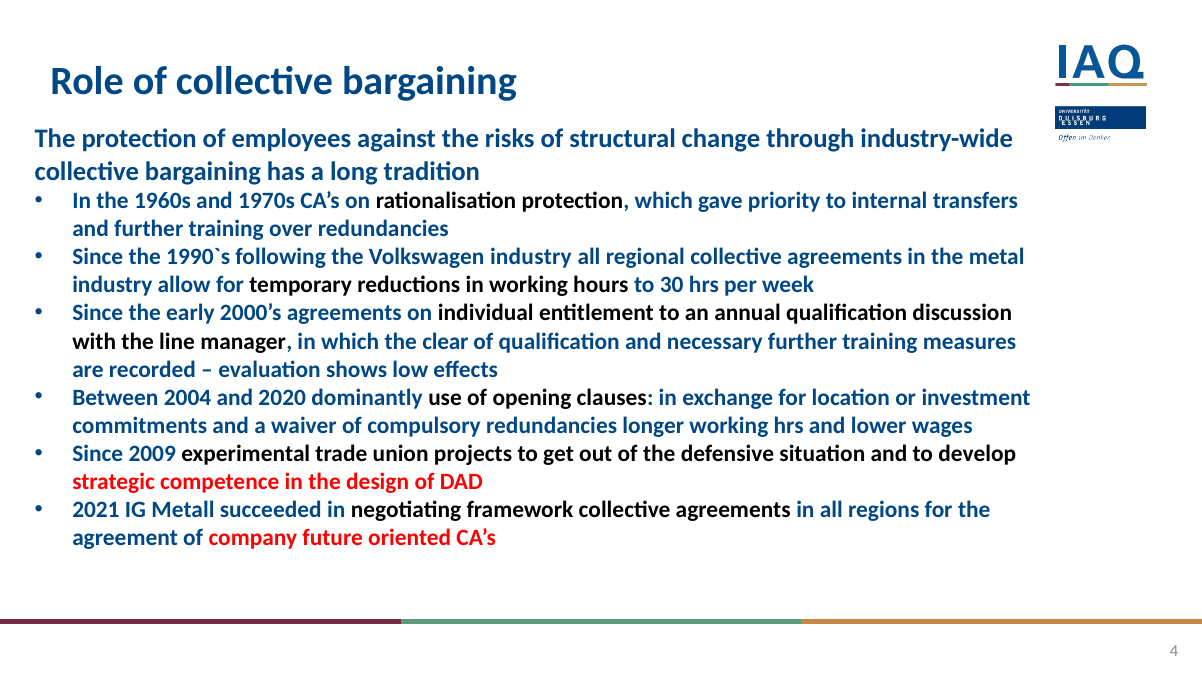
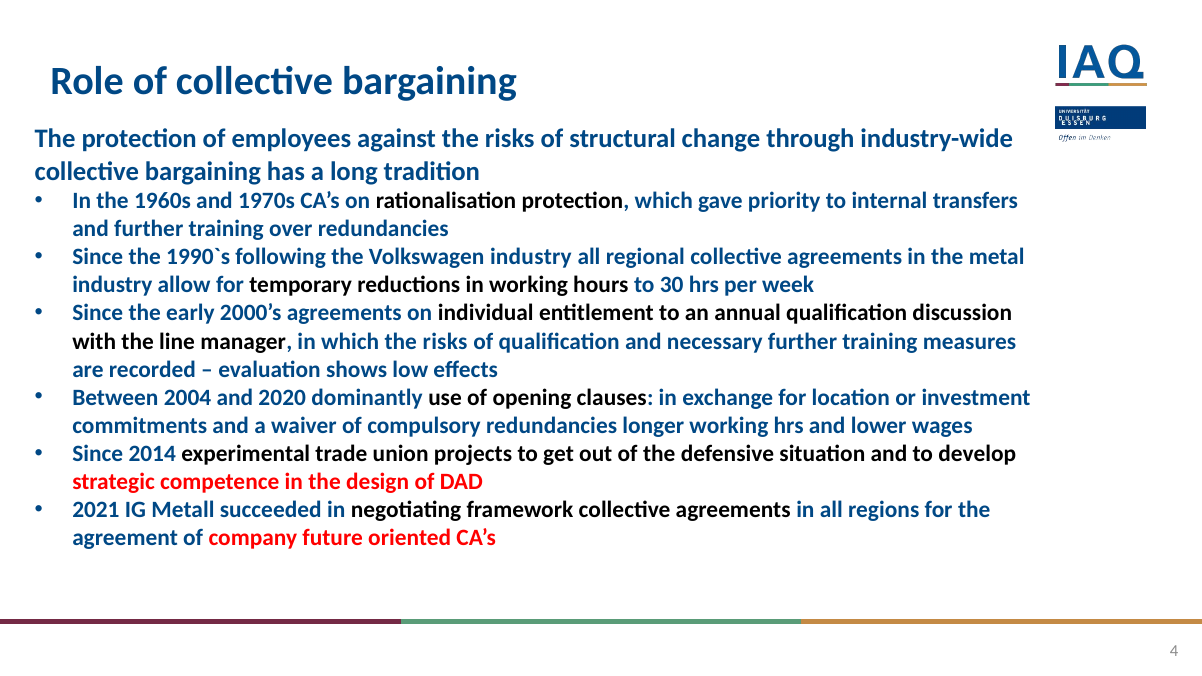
which the clear: clear -> risks (445, 341)
2009: 2009 -> 2014 (152, 454)
